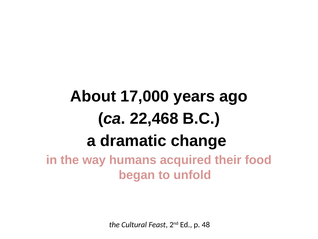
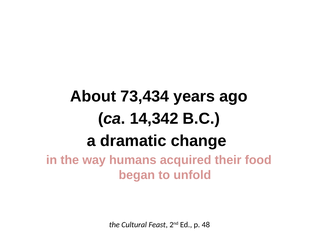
17,000: 17,000 -> 73,434 (145, 96)
22,468: 22,468 -> 14,342 (154, 118)
